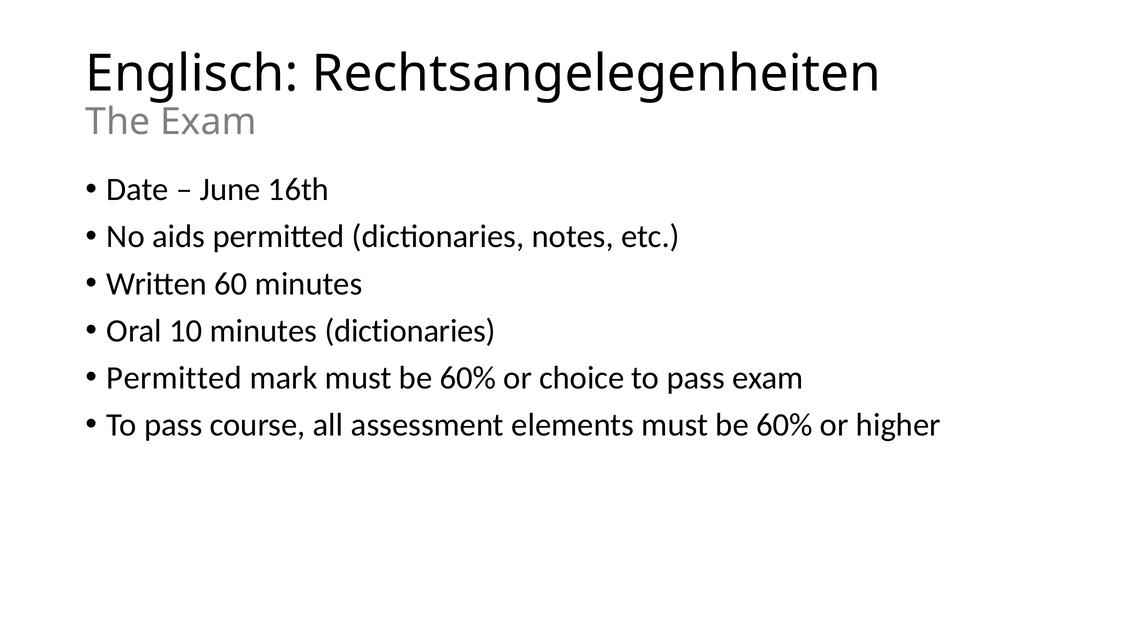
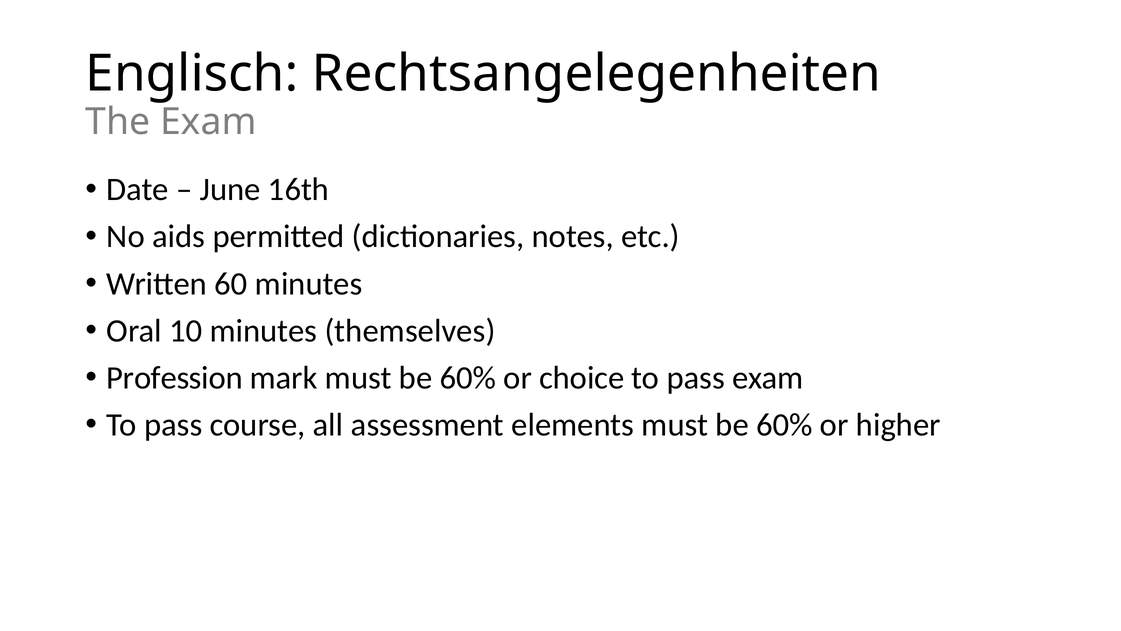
minutes dictionaries: dictionaries -> themselves (410, 331)
Permitted: Permitted -> Profession (175, 378)
